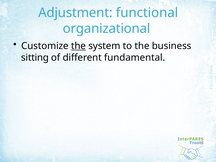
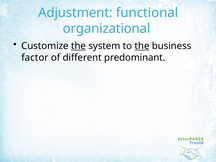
the underline: none -> present (142, 46)
sitting: sitting -> factor (35, 58)
fundamental: fundamental -> predominant (135, 58)
